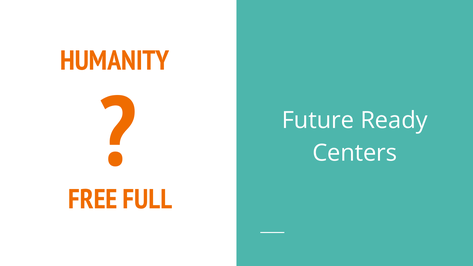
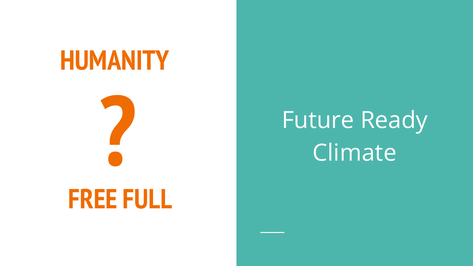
Centers: Centers -> Climate (355, 153)
